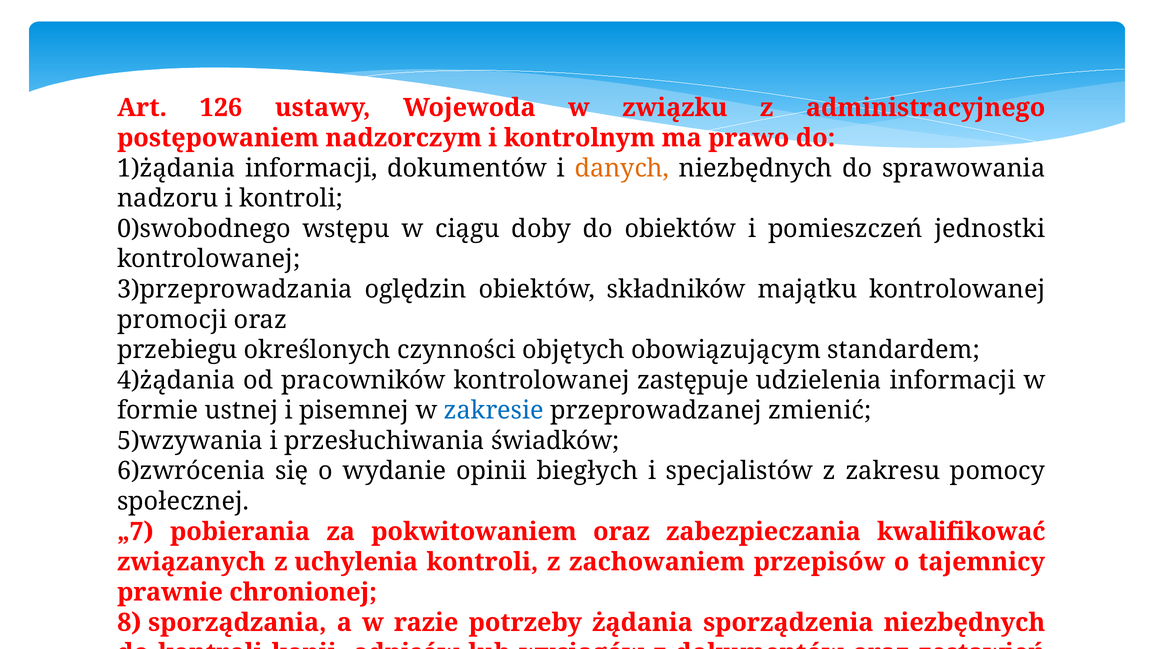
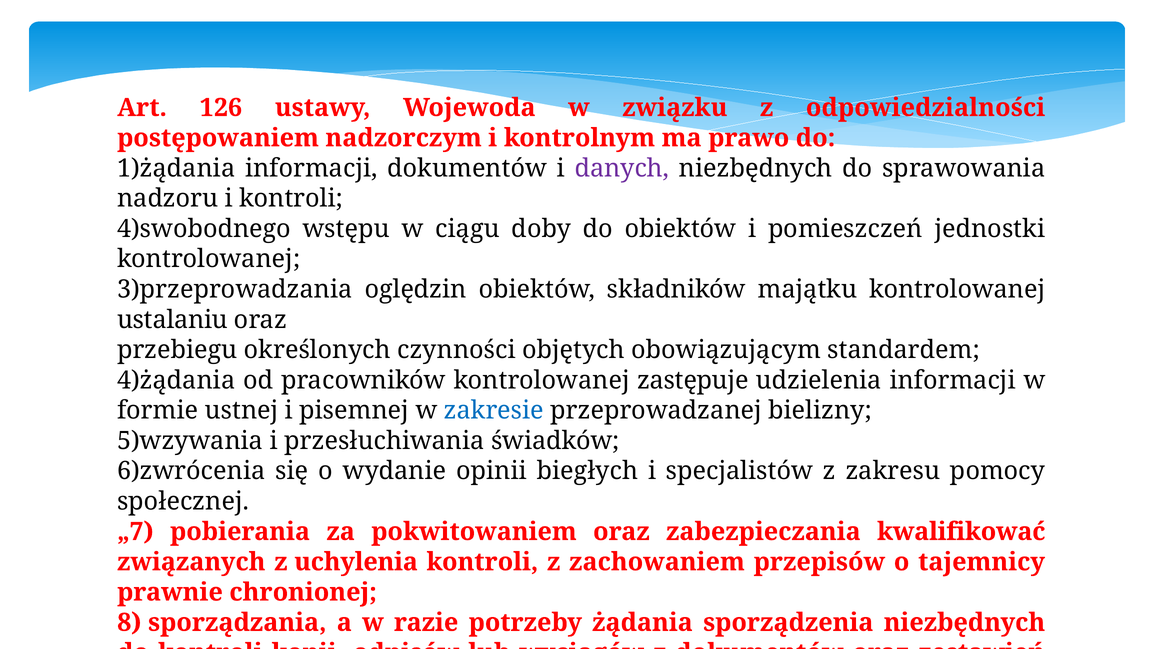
administracyjnego: administracyjnego -> odpowiedzialności (926, 108)
danych colour: orange -> purple (622, 168)
0)swobodnego: 0)swobodnego -> 4)swobodnego (204, 229)
promocji: promocji -> ustalaniu (172, 319)
zmienić: zmienić -> bielizny (820, 410)
